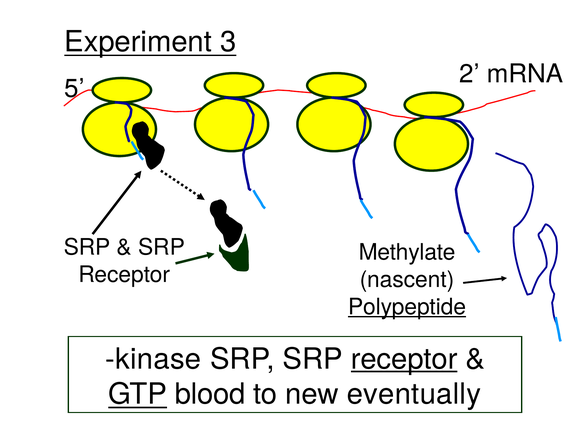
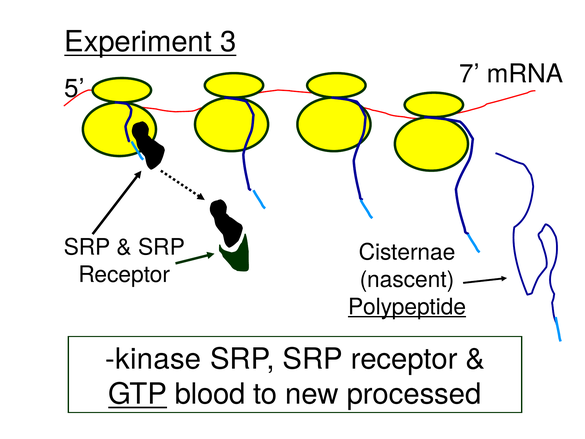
2: 2 -> 7 (469, 74)
Methylate: Methylate -> Cisternae (407, 252)
receptor underline: present -> none (404, 359)
eventually: eventually -> processed (414, 394)
